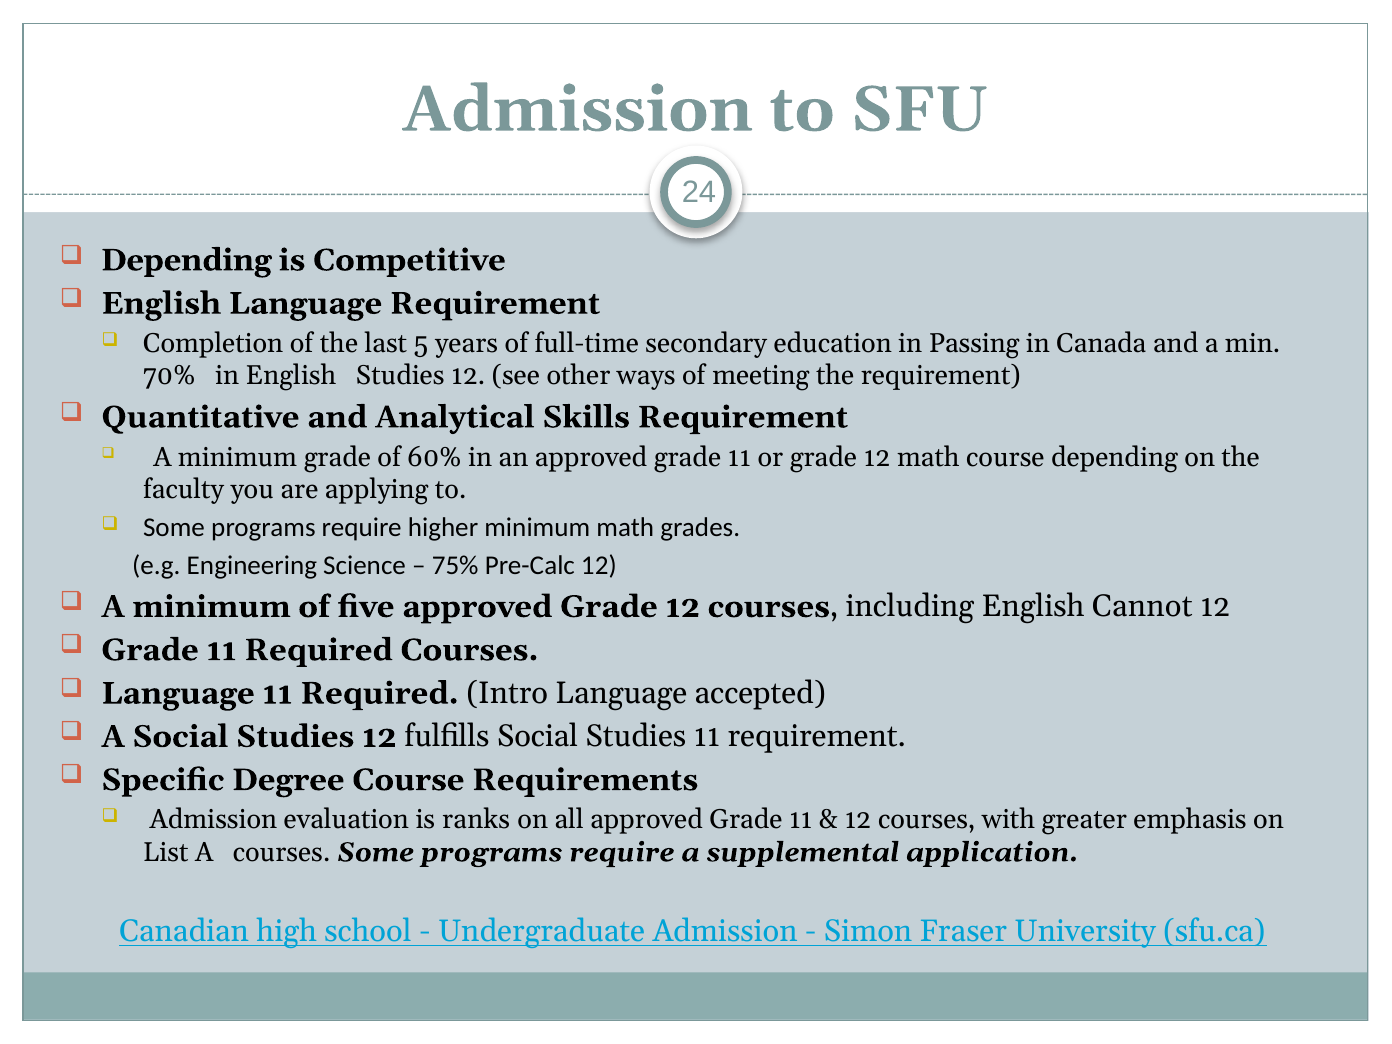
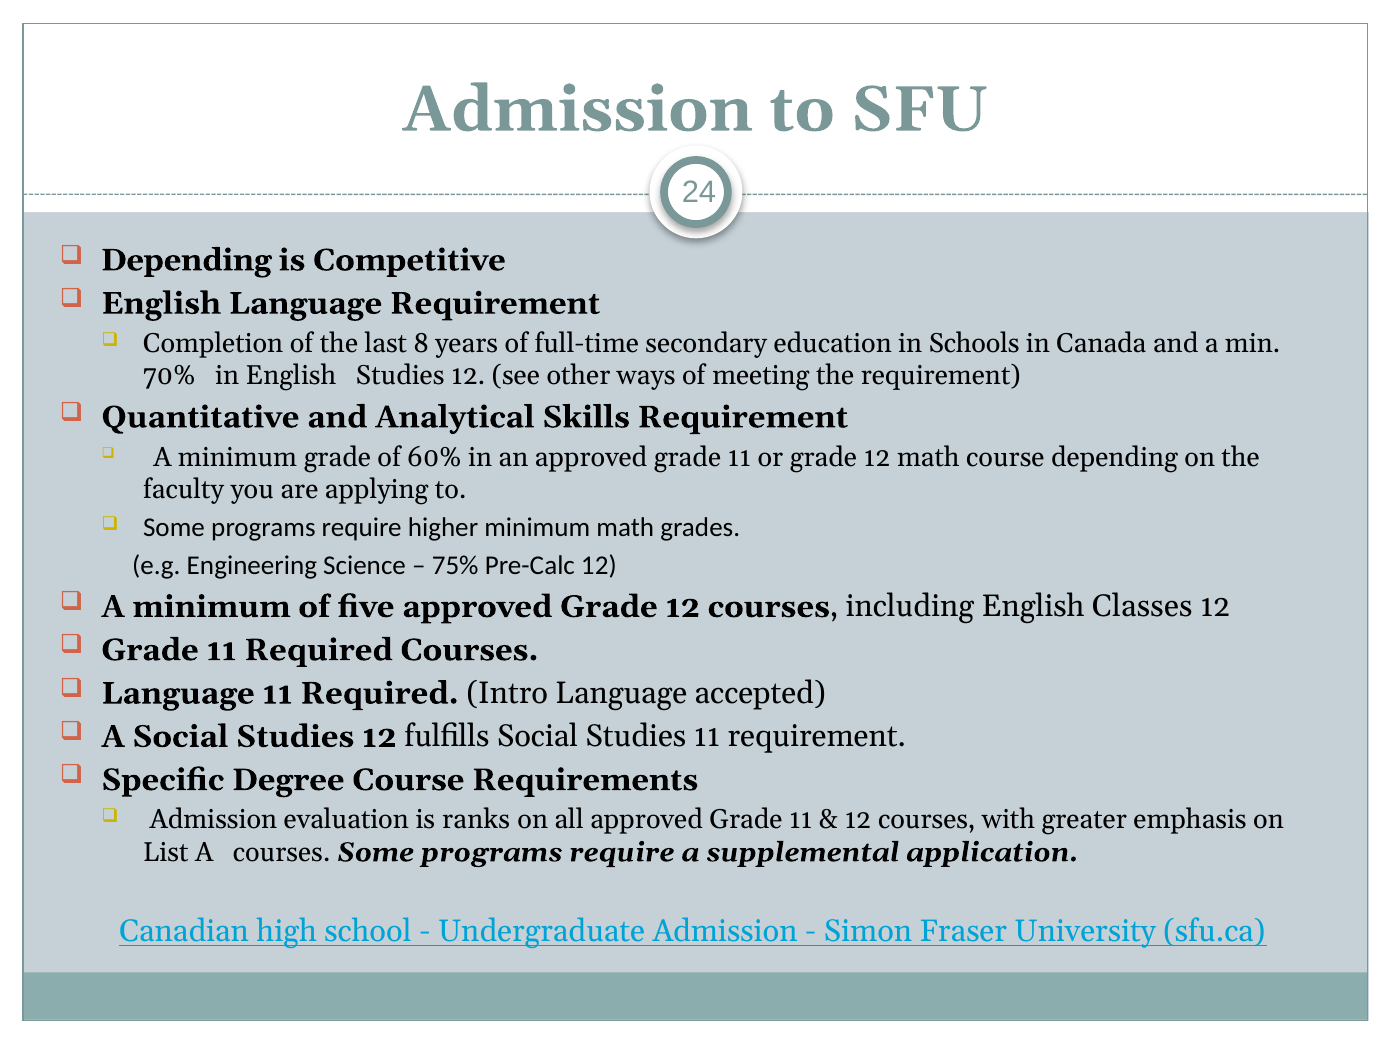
5: 5 -> 8 (421, 343)
Passing: Passing -> Schools (974, 343)
Cannot: Cannot -> Classes (1142, 607)
